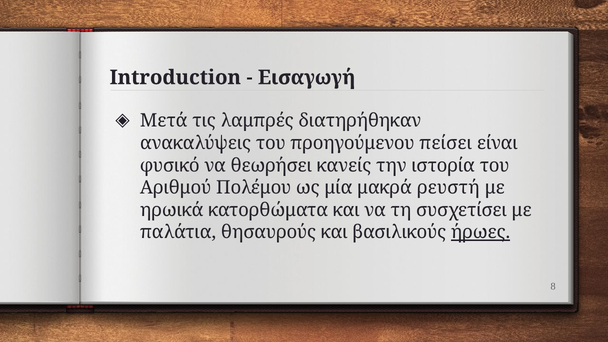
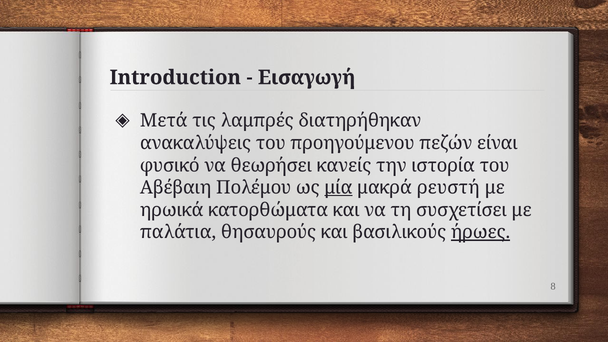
πείσει: πείσει -> πεζών (446, 143)
Αριθμού: Αριθμού -> Αβέβαιη (176, 188)
μία underline: none -> present (338, 188)
